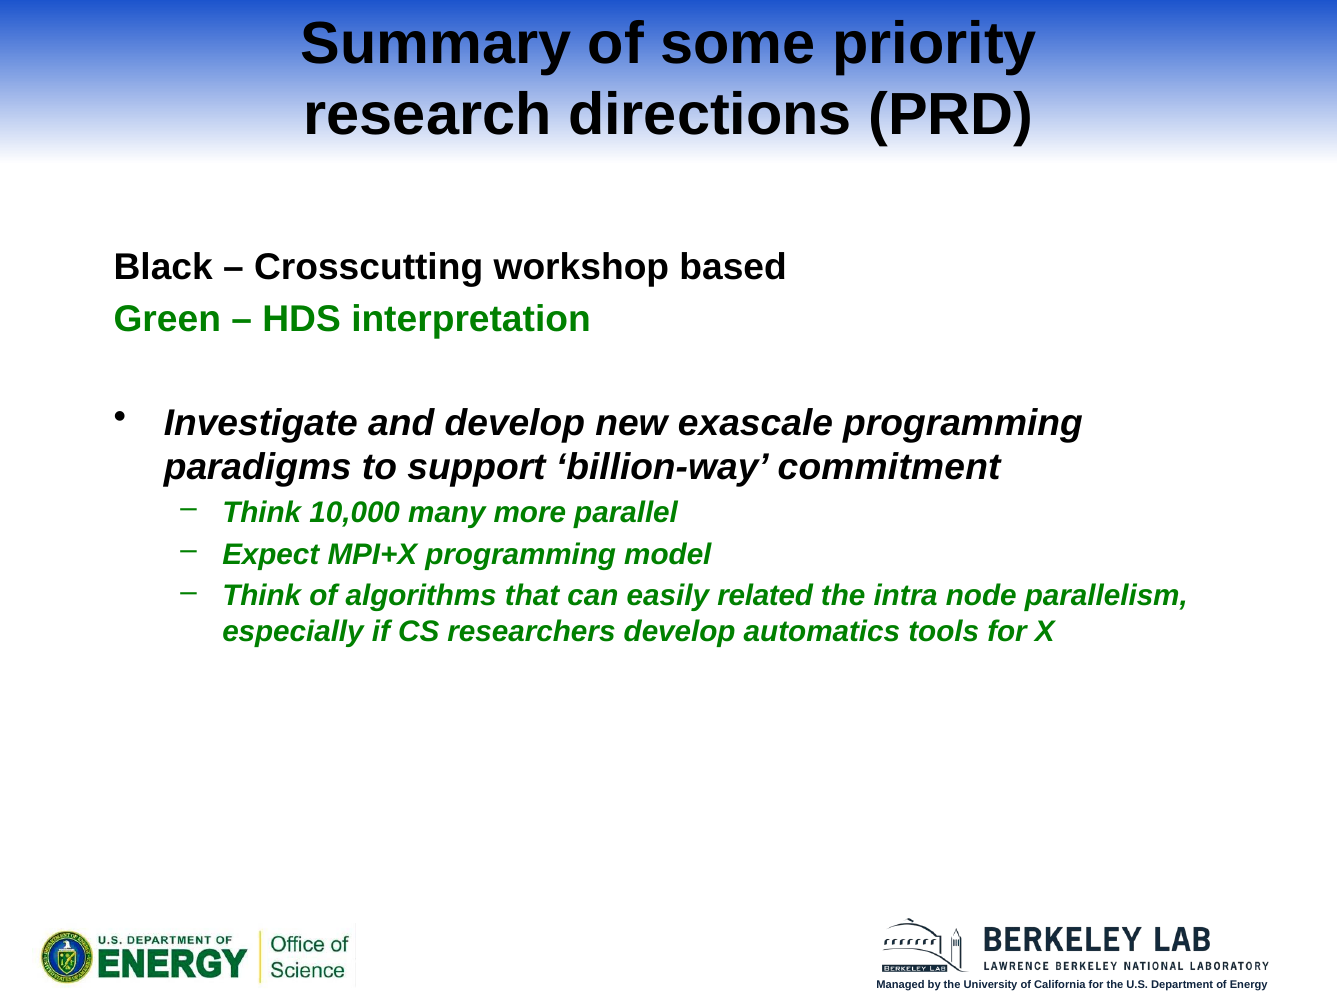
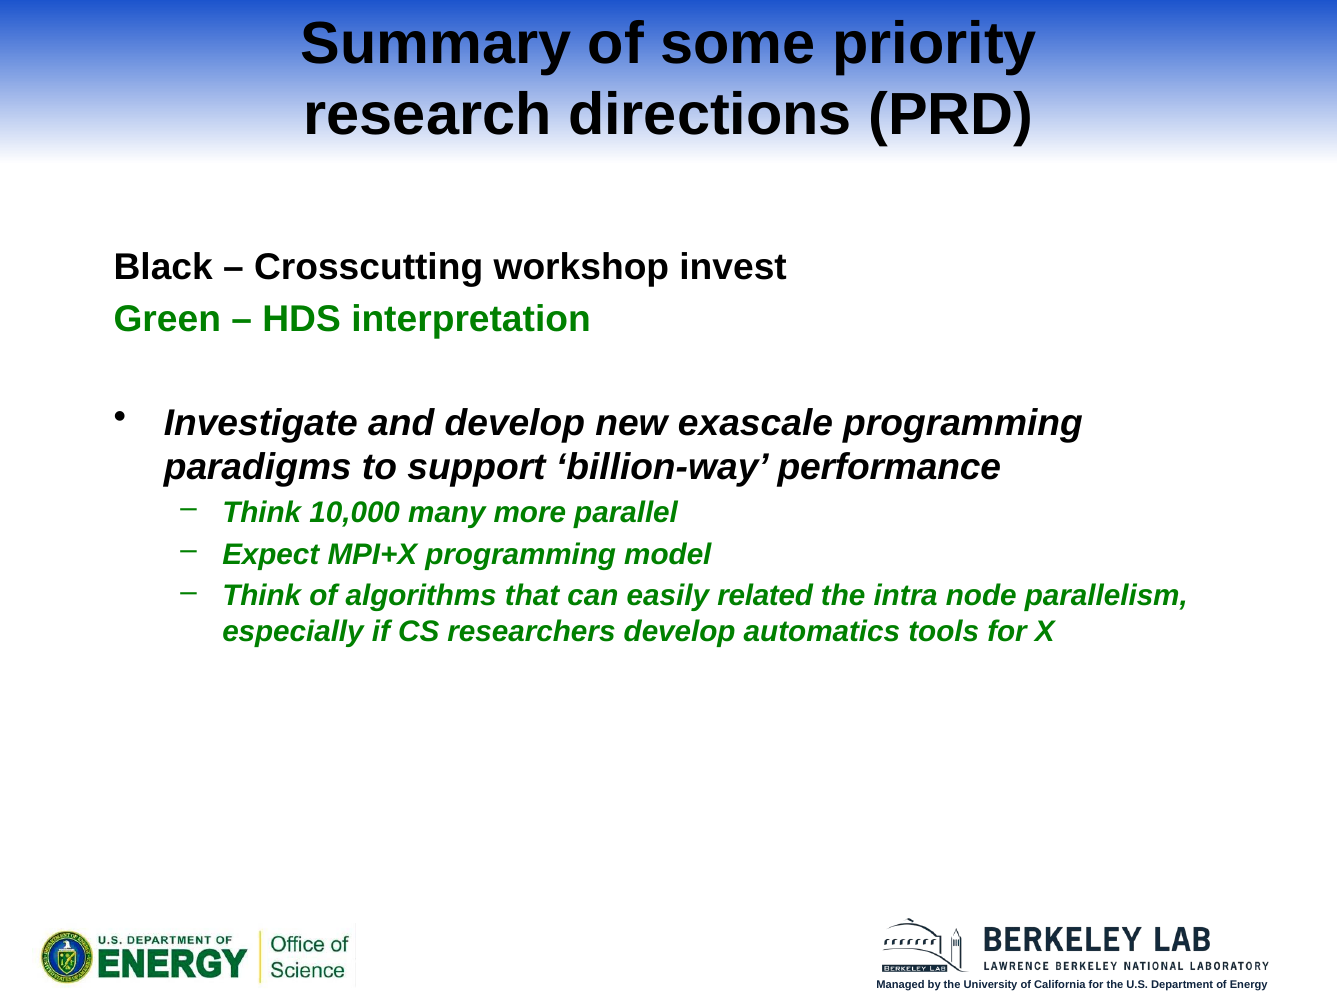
based: based -> invest (733, 267)
commitment: commitment -> performance (889, 467)
